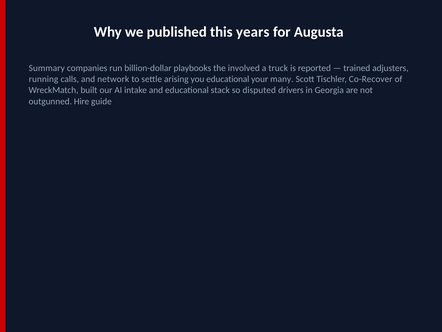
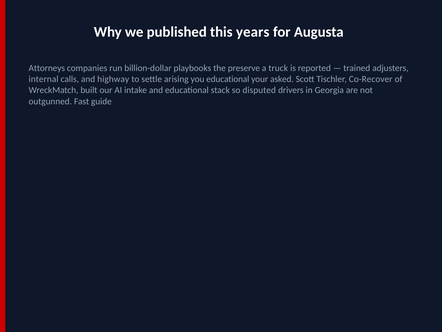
Summary: Summary -> Attorneys (47, 68)
involved: involved -> preserve (244, 68)
running: running -> internal (44, 79)
network: network -> highway (113, 79)
many: many -> asked (282, 79)
Hire: Hire -> Fast (82, 101)
